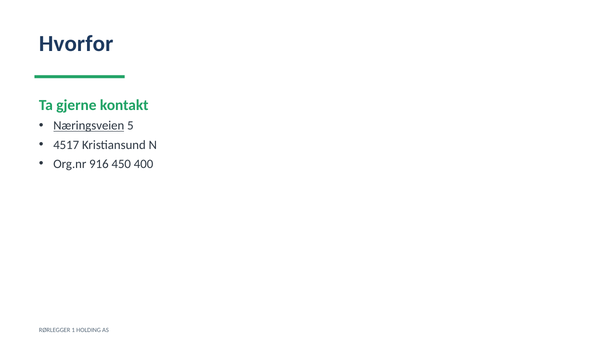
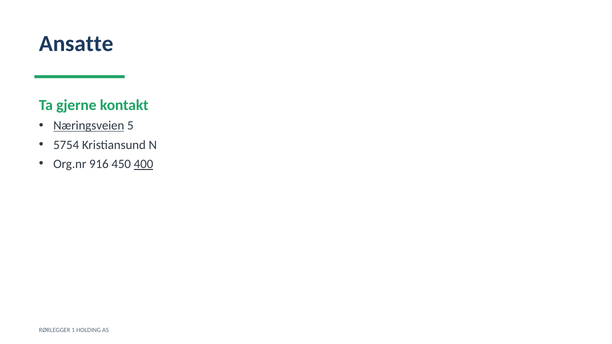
Hvorfor: Hvorfor -> Ansatte (76, 44)
4517: 4517 -> 5754 (66, 145)
400 underline: none -> present (144, 164)
